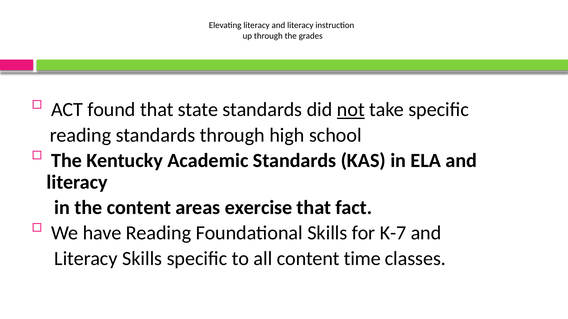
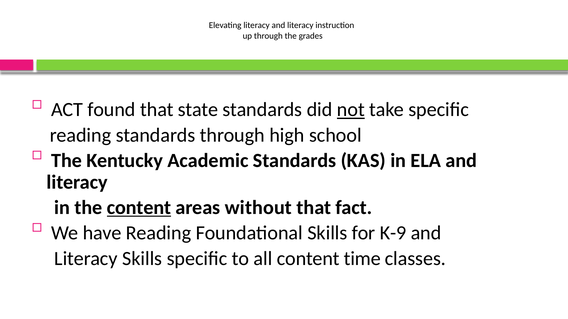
content underline: none -> present (139, 208)
exercise: exercise -> without (258, 208)
K-7: K-7 -> K-9 (393, 233)
